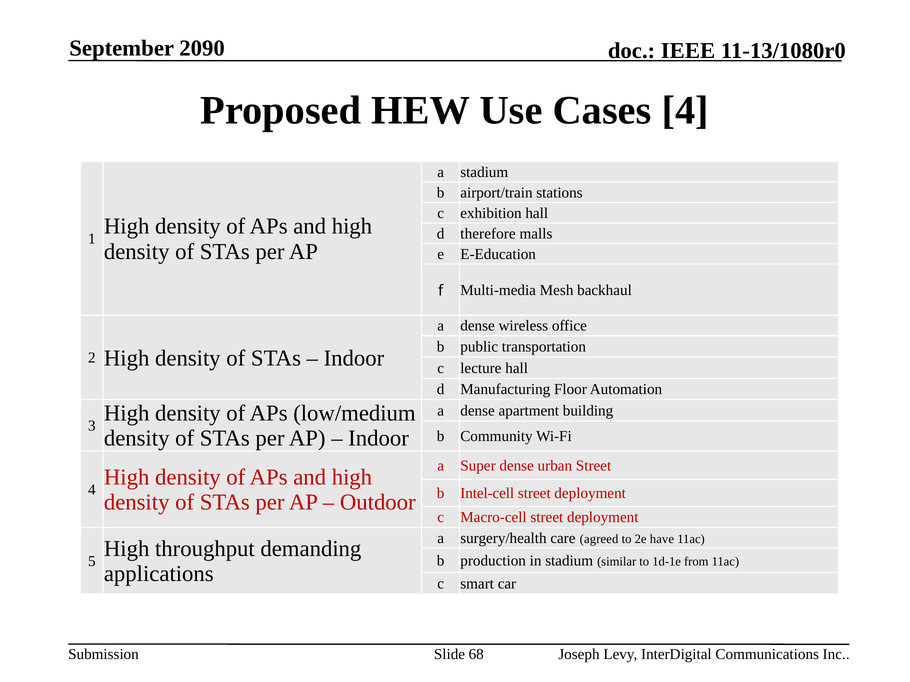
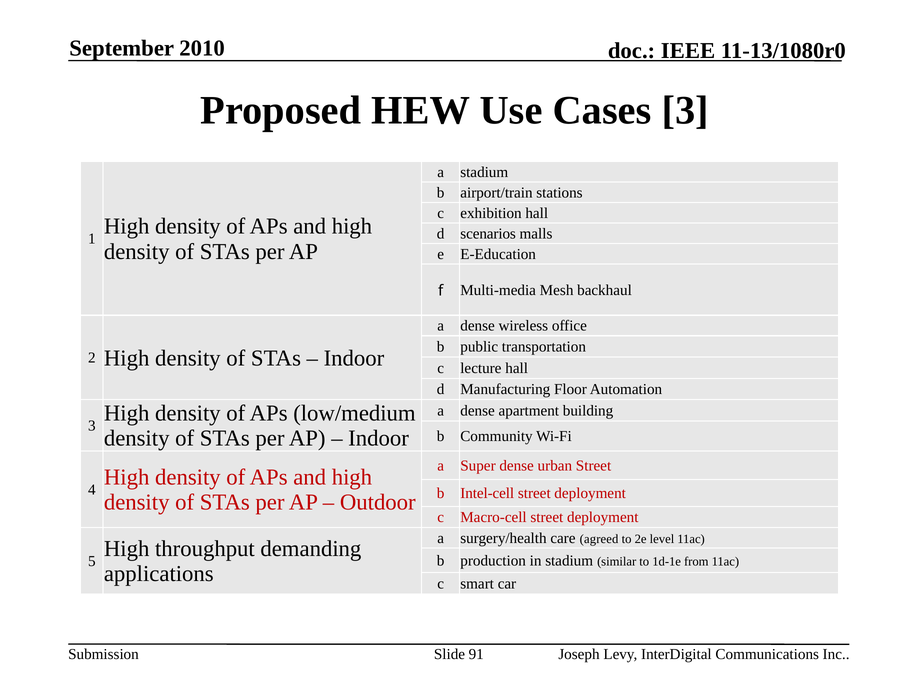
2090: 2090 -> 2010 (202, 48)
Cases 4: 4 -> 3 (685, 110)
therefore: therefore -> scenarios (488, 234)
have: have -> level (662, 540)
68: 68 -> 91 (476, 655)
